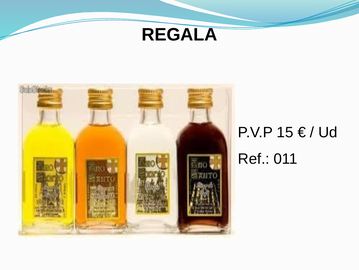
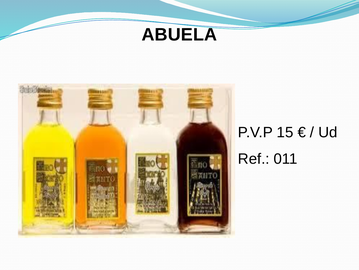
REGALA: REGALA -> ABUELA (179, 34)
